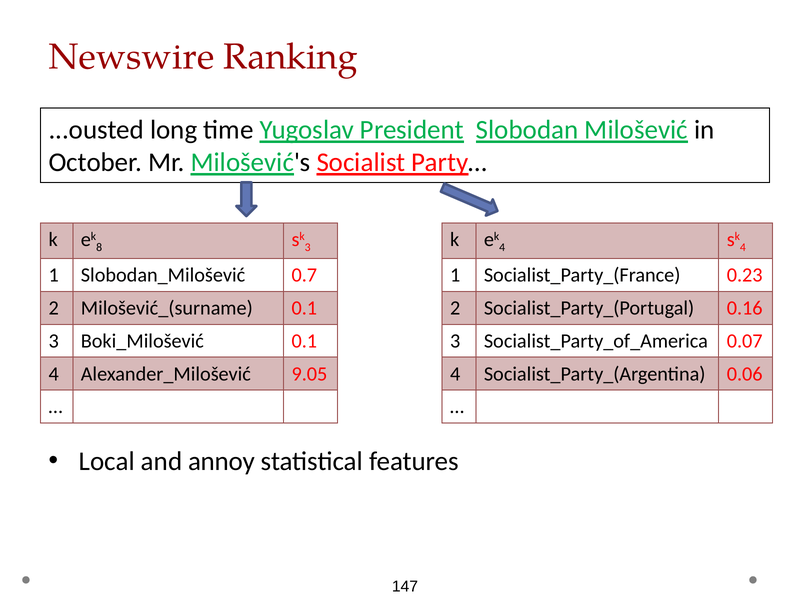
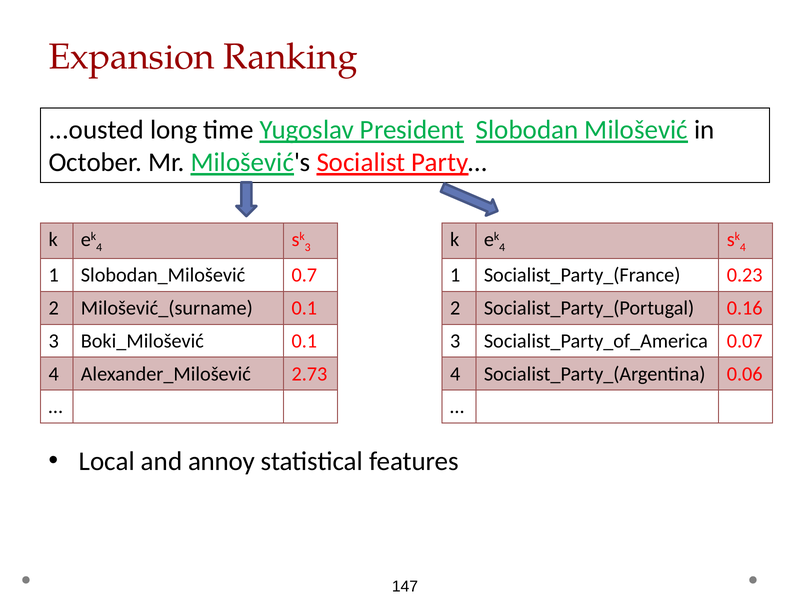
Newswire: Newswire -> Expansion (132, 57)
8: 8 -> 4 (99, 247)
9.05: 9.05 -> 2.73 (309, 374)
